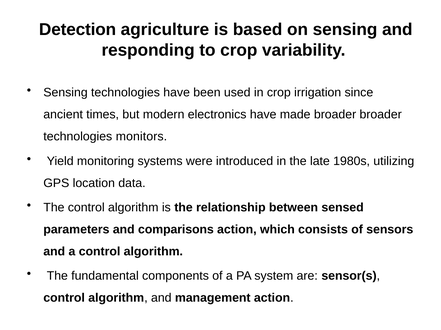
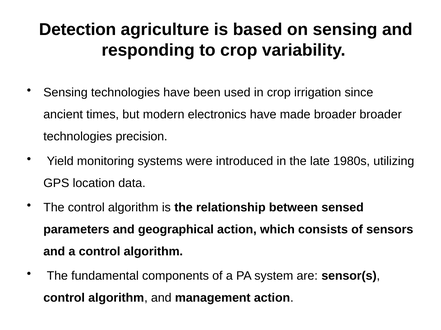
monitors: monitors -> precision (142, 137)
comparisons: comparisons -> geographical (176, 230)
